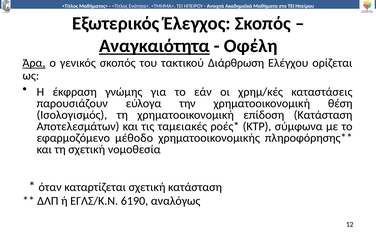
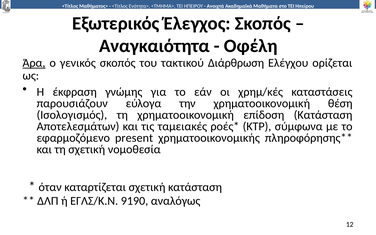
Αναγκαιότητα underline: present -> none (154, 46)
μέθοδο: μέθοδο -> present (134, 138)
6190: 6190 -> 9190 (135, 201)
